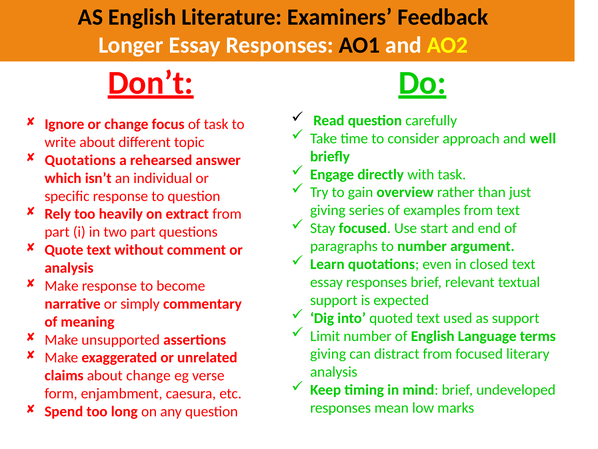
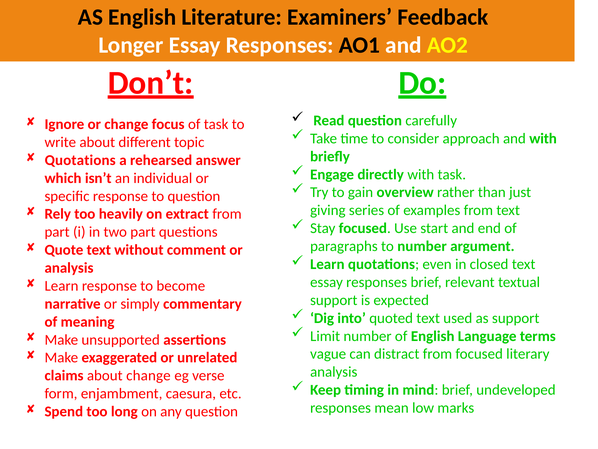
and well: well -> with (543, 138)
Make: Make -> Learn (62, 286)
giving: giving -> vague (328, 354)
